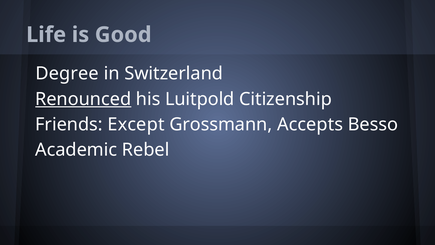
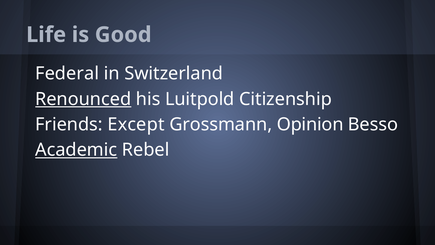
Degree: Degree -> Federal (67, 74)
Accepts: Accepts -> Opinion (310, 124)
Academic underline: none -> present (76, 150)
